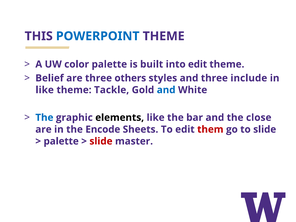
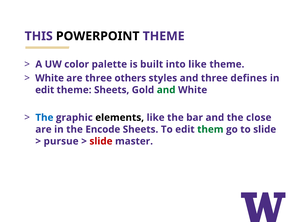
POWERPOINT colour: blue -> black (98, 36)
into edit: edit -> like (197, 64)
Belief: Belief -> White (50, 78)
include: include -> defines (249, 78)
like: like -> edit (45, 90)
theme Tackle: Tackle -> Sheets (112, 90)
and colour: blue -> green (166, 90)
them colour: red -> green (210, 129)
palette: palette -> pursue (61, 141)
